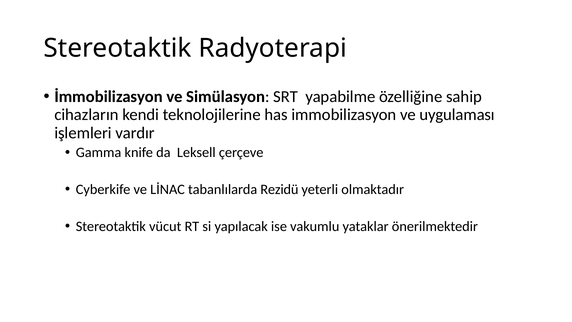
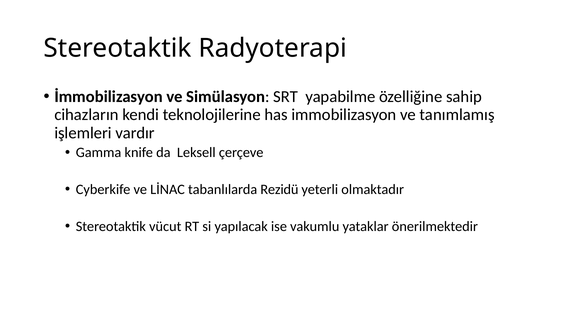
uygulaması: uygulaması -> tanımlamış (457, 115)
